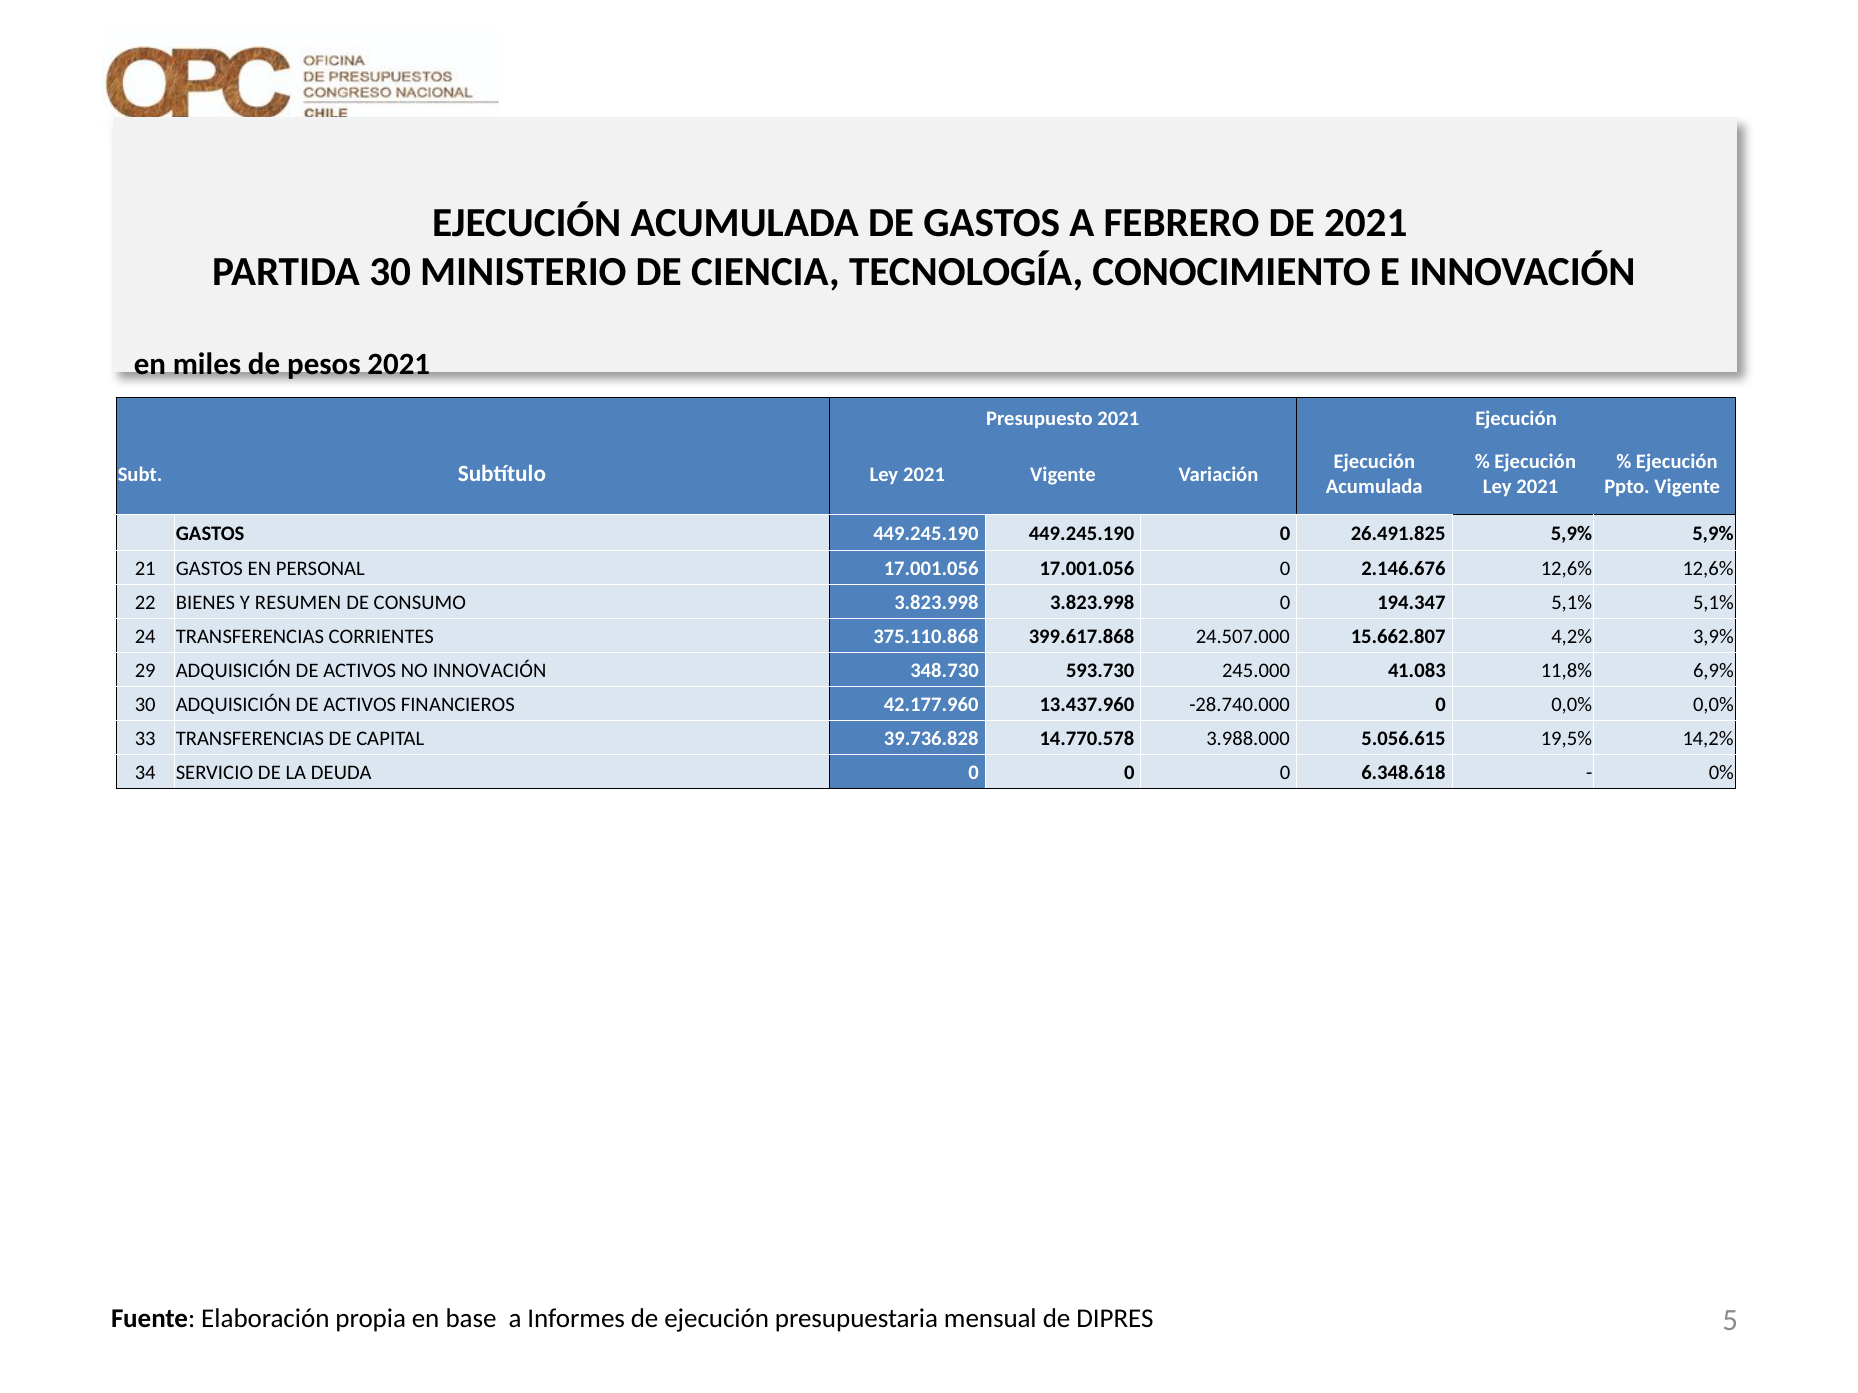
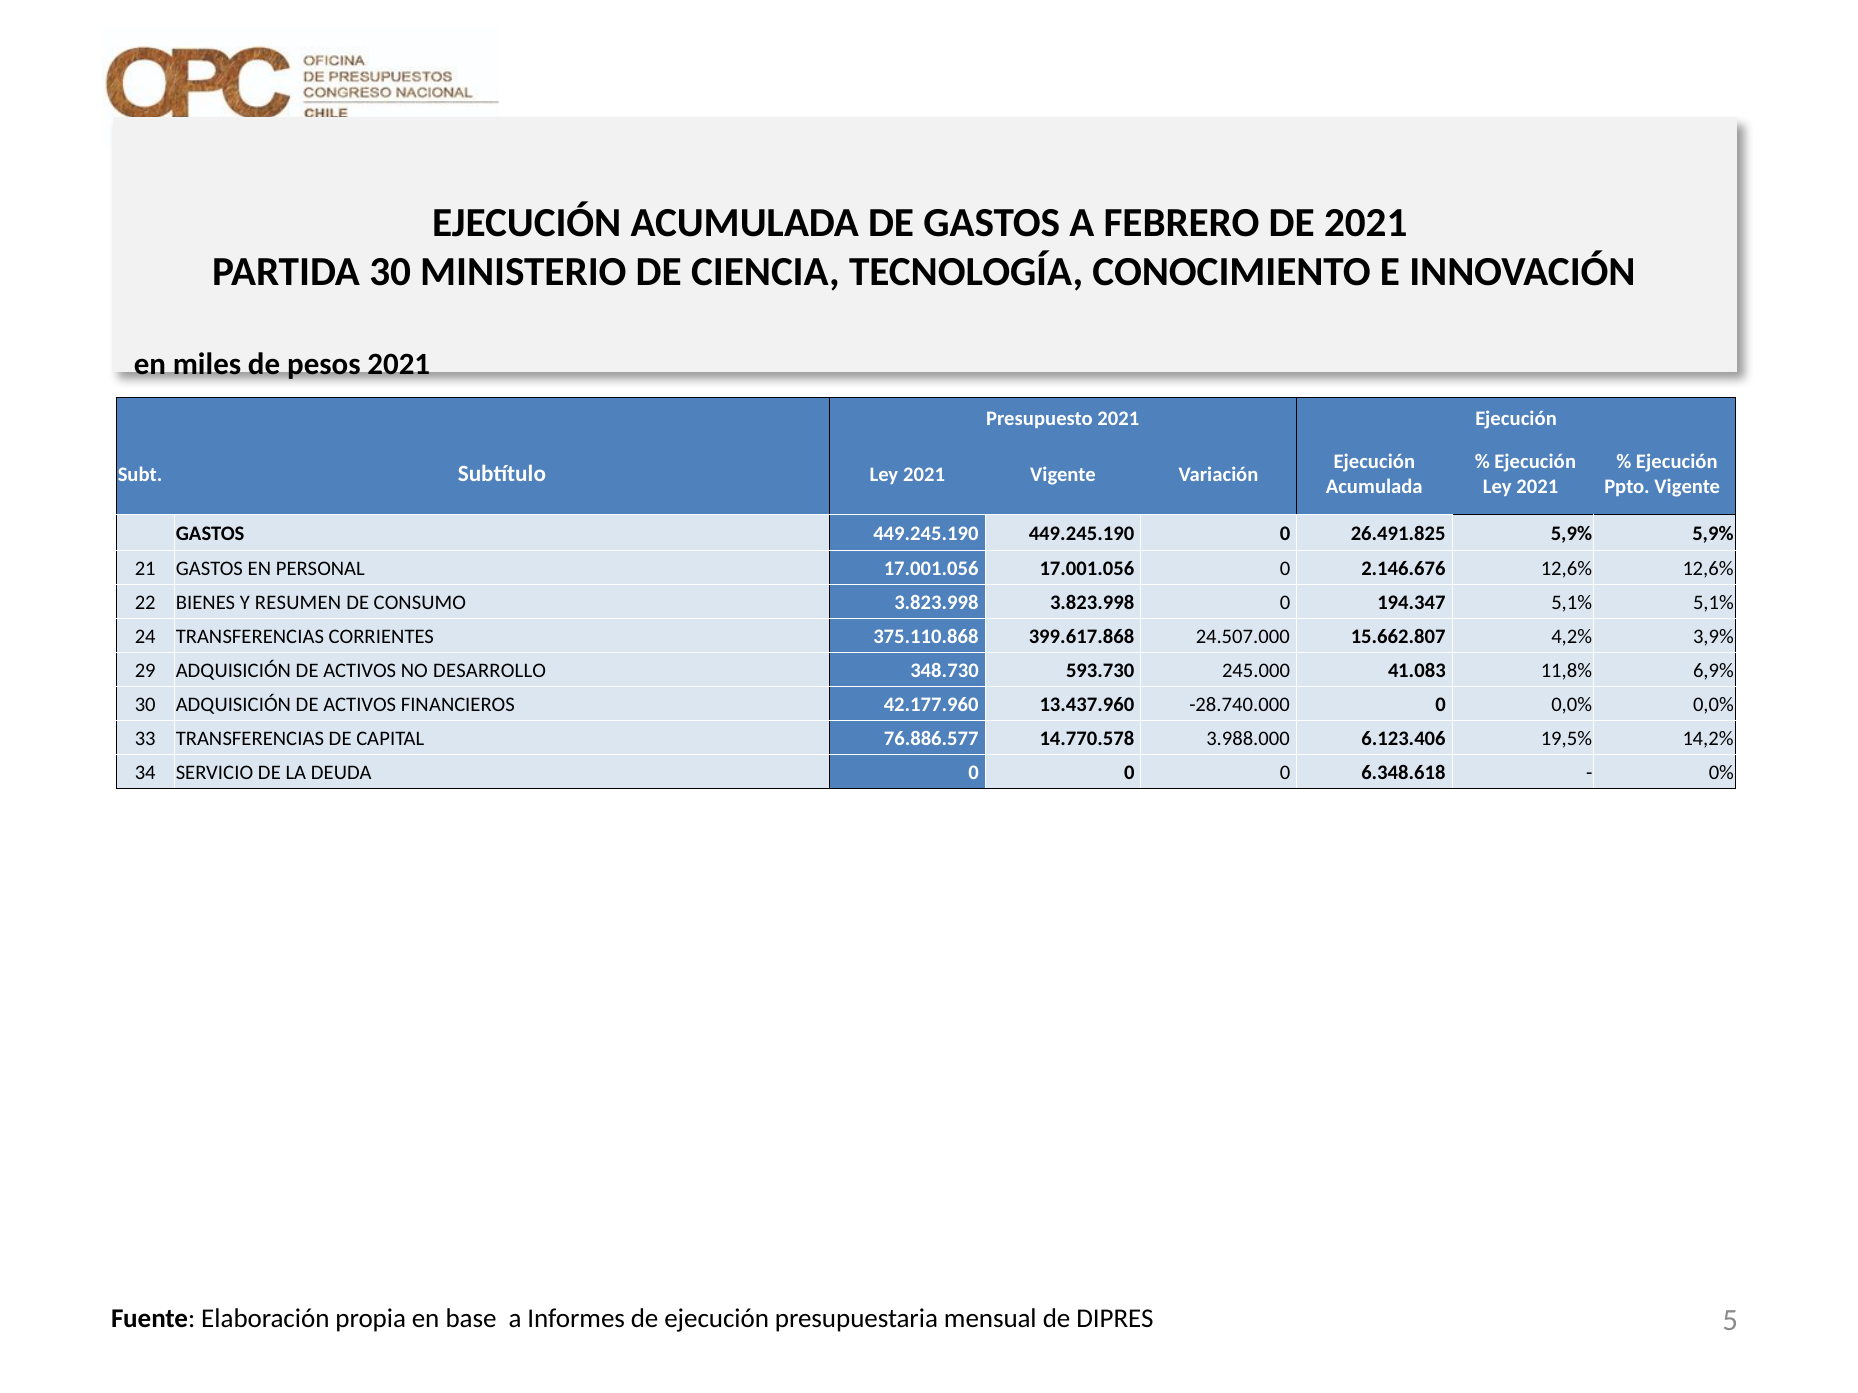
NO INNOVACIÓN: INNOVACIÓN -> DESARROLLO (490, 671)
39.736.828: 39.736.828 -> 76.886.577 (931, 739)
5.056.615: 5.056.615 -> 6.123.406 (1403, 739)
